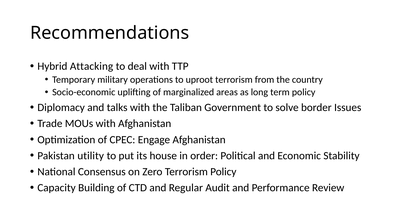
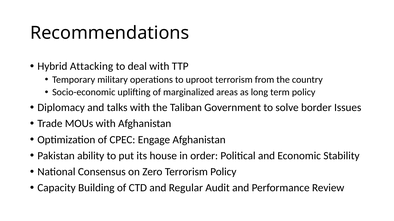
utility: utility -> ability (91, 156)
